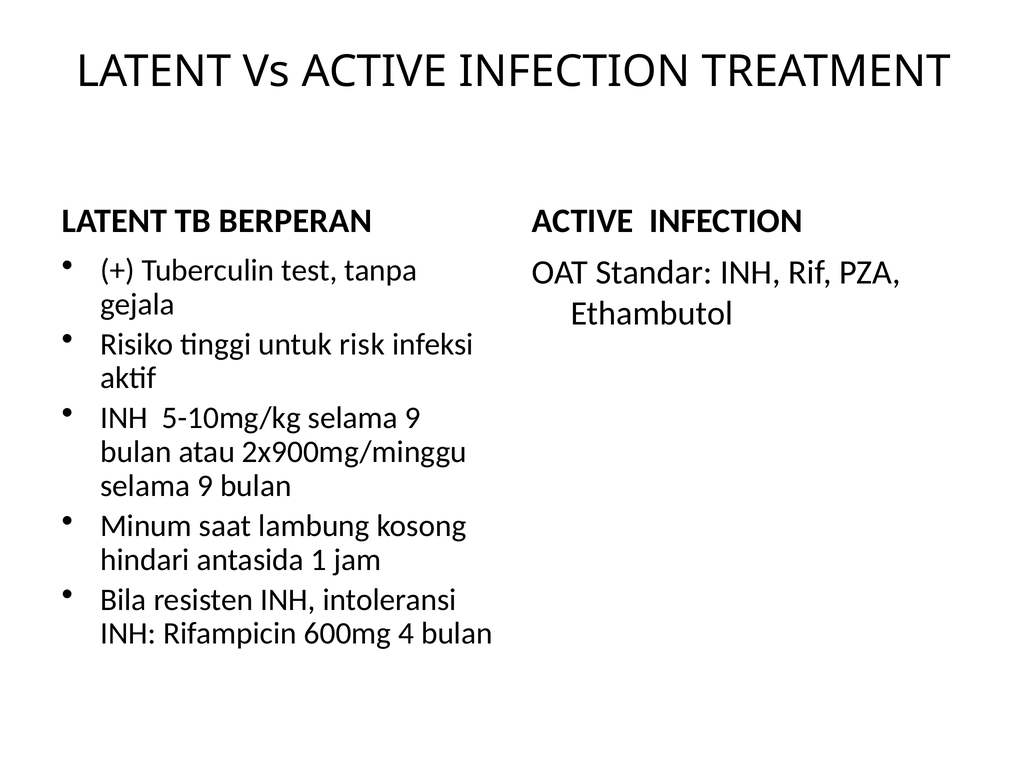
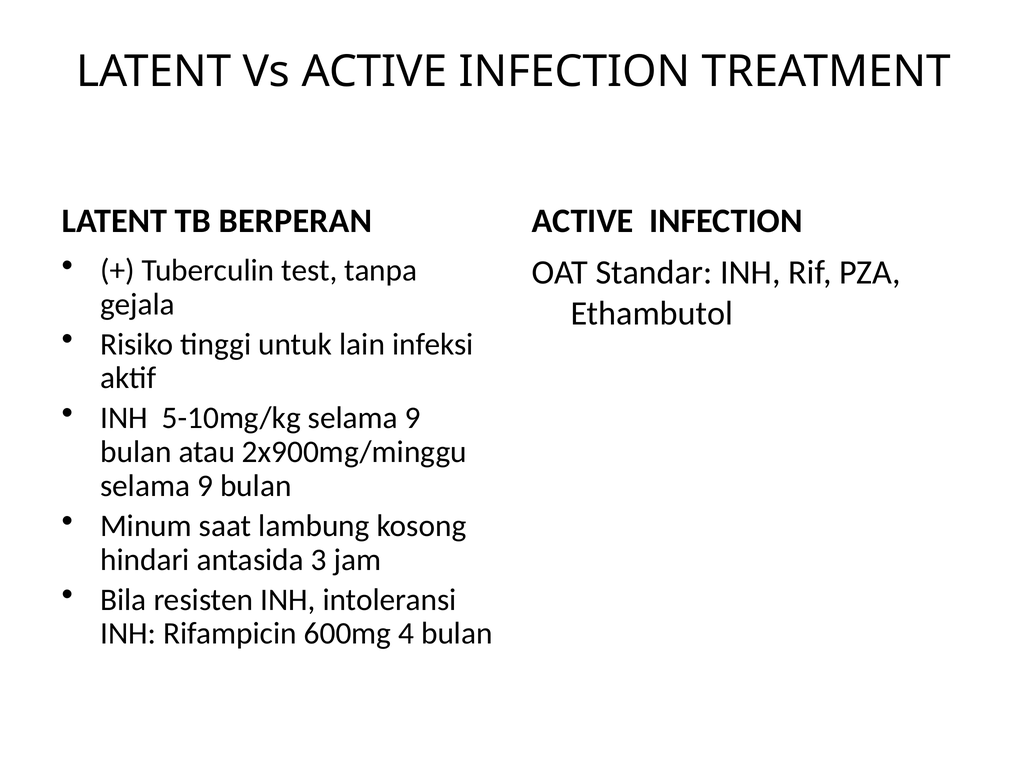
risk: risk -> lain (362, 344)
1: 1 -> 3 (319, 560)
